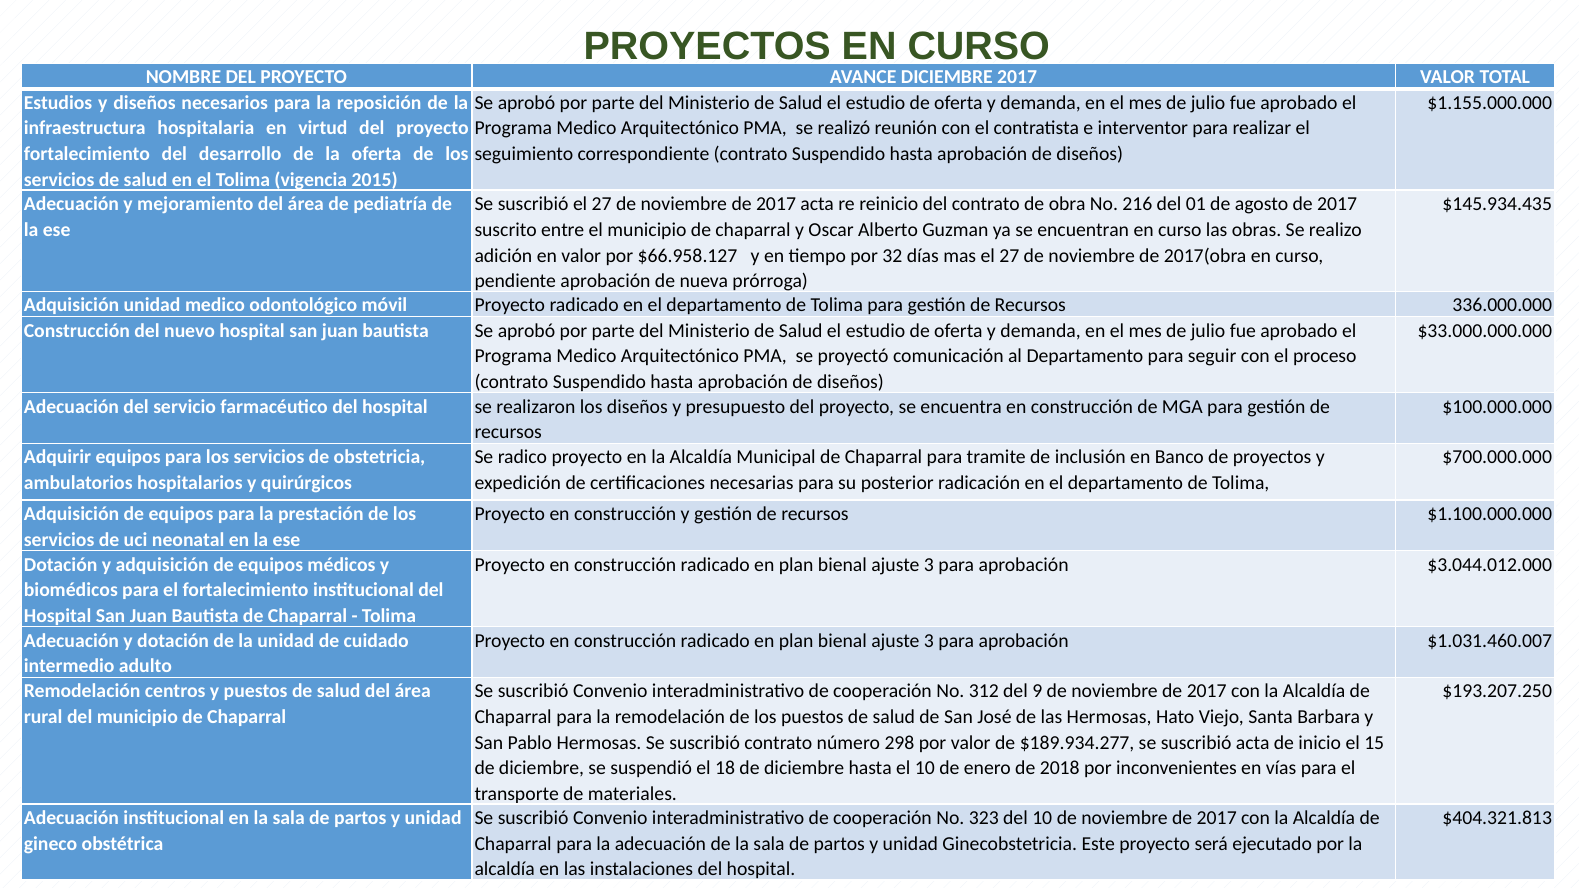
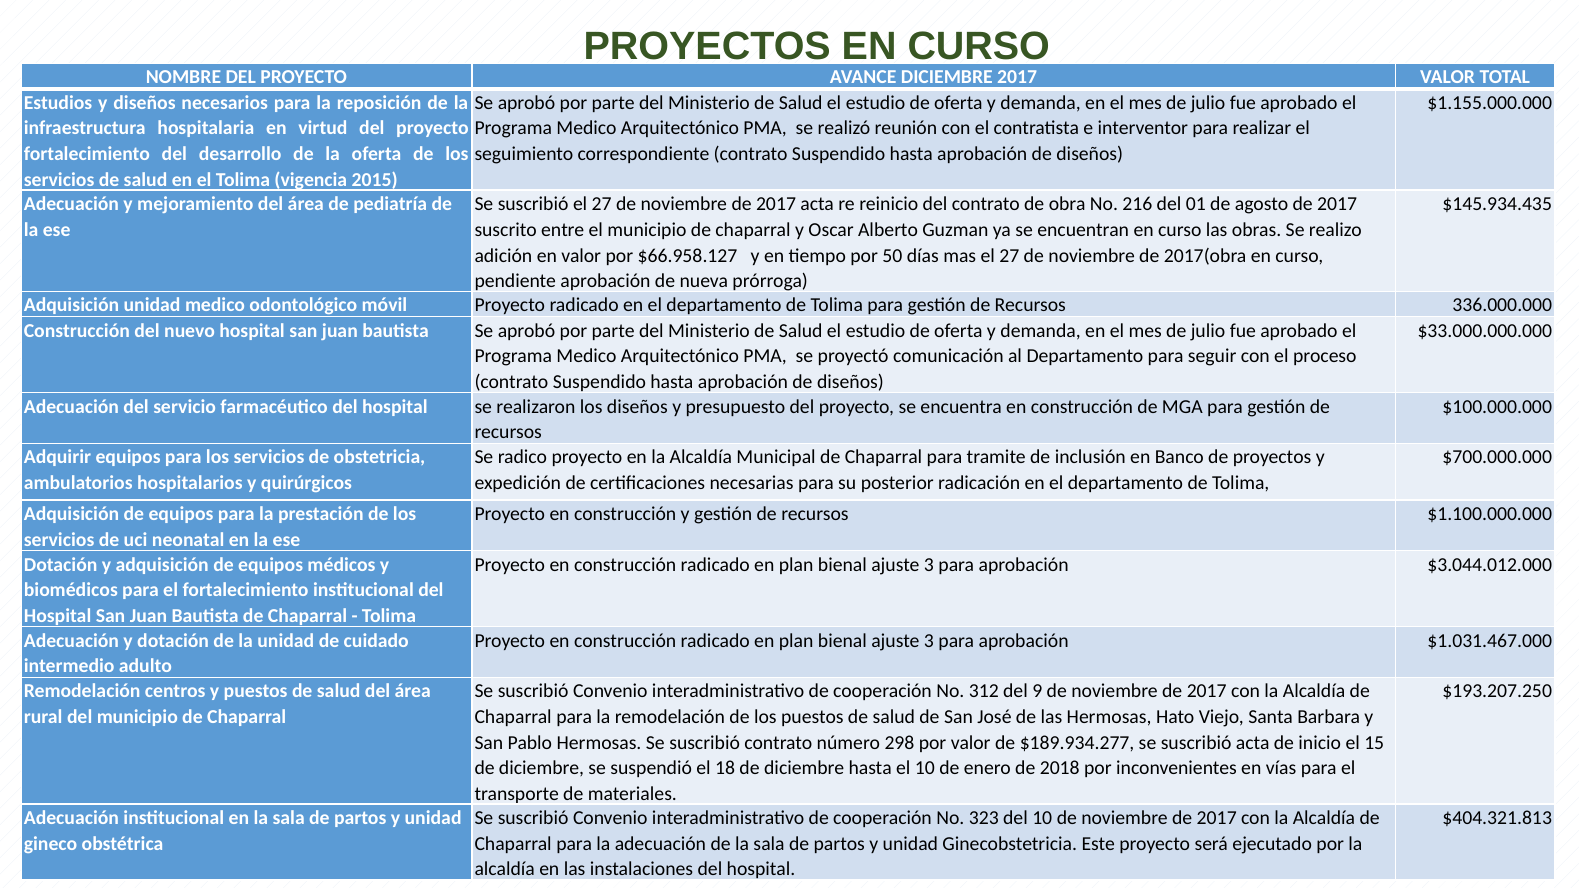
32: 32 -> 50 (892, 256)
$1.031.460.007: $1.031.460.007 -> $1.031.467.000 (1490, 641)
